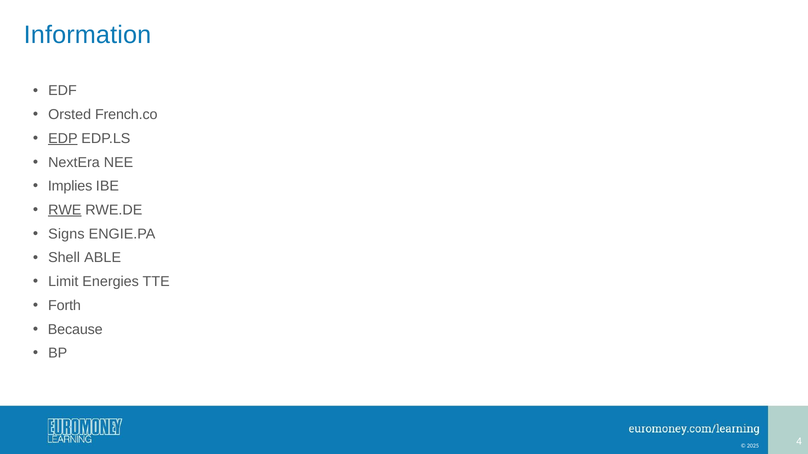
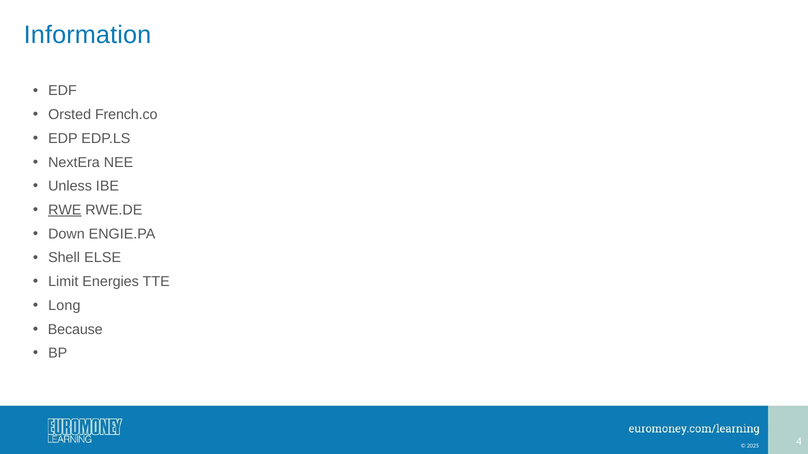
EDP underline: present -> none (63, 139)
Implies: Implies -> Unless (70, 186)
Signs: Signs -> Down (66, 234)
ABLE: ABLE -> ELSE (103, 258)
Forth: Forth -> Long (64, 306)
